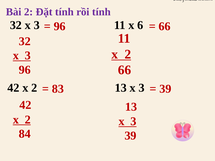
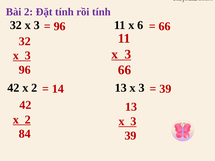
2: 2 -> 3 (128, 54)
83: 83 -> 14 (58, 89)
